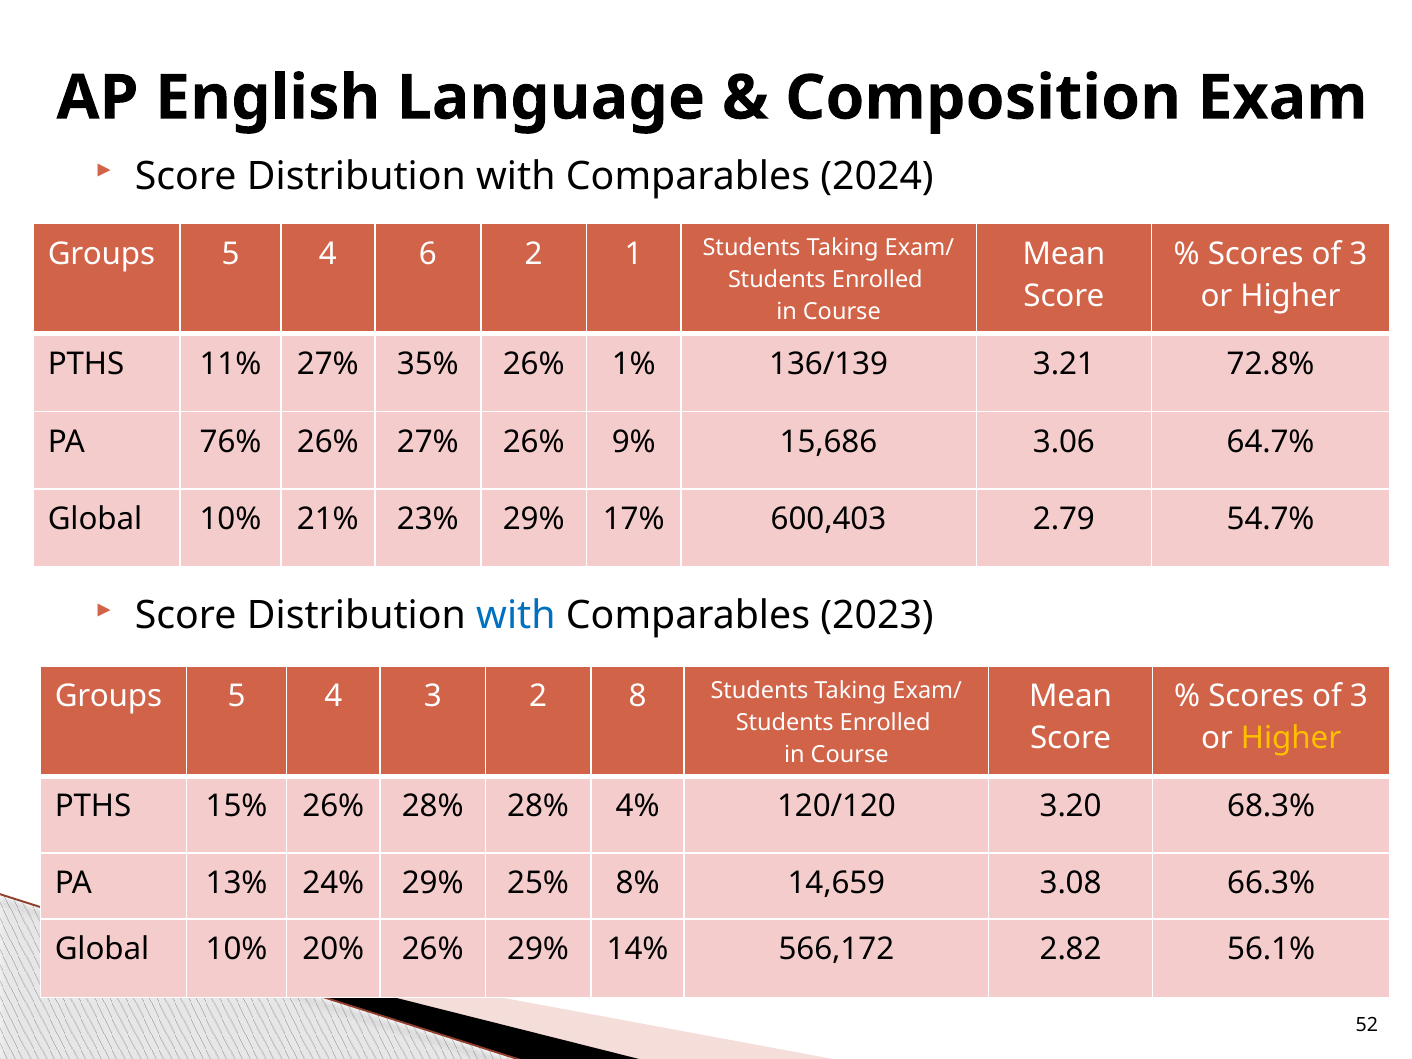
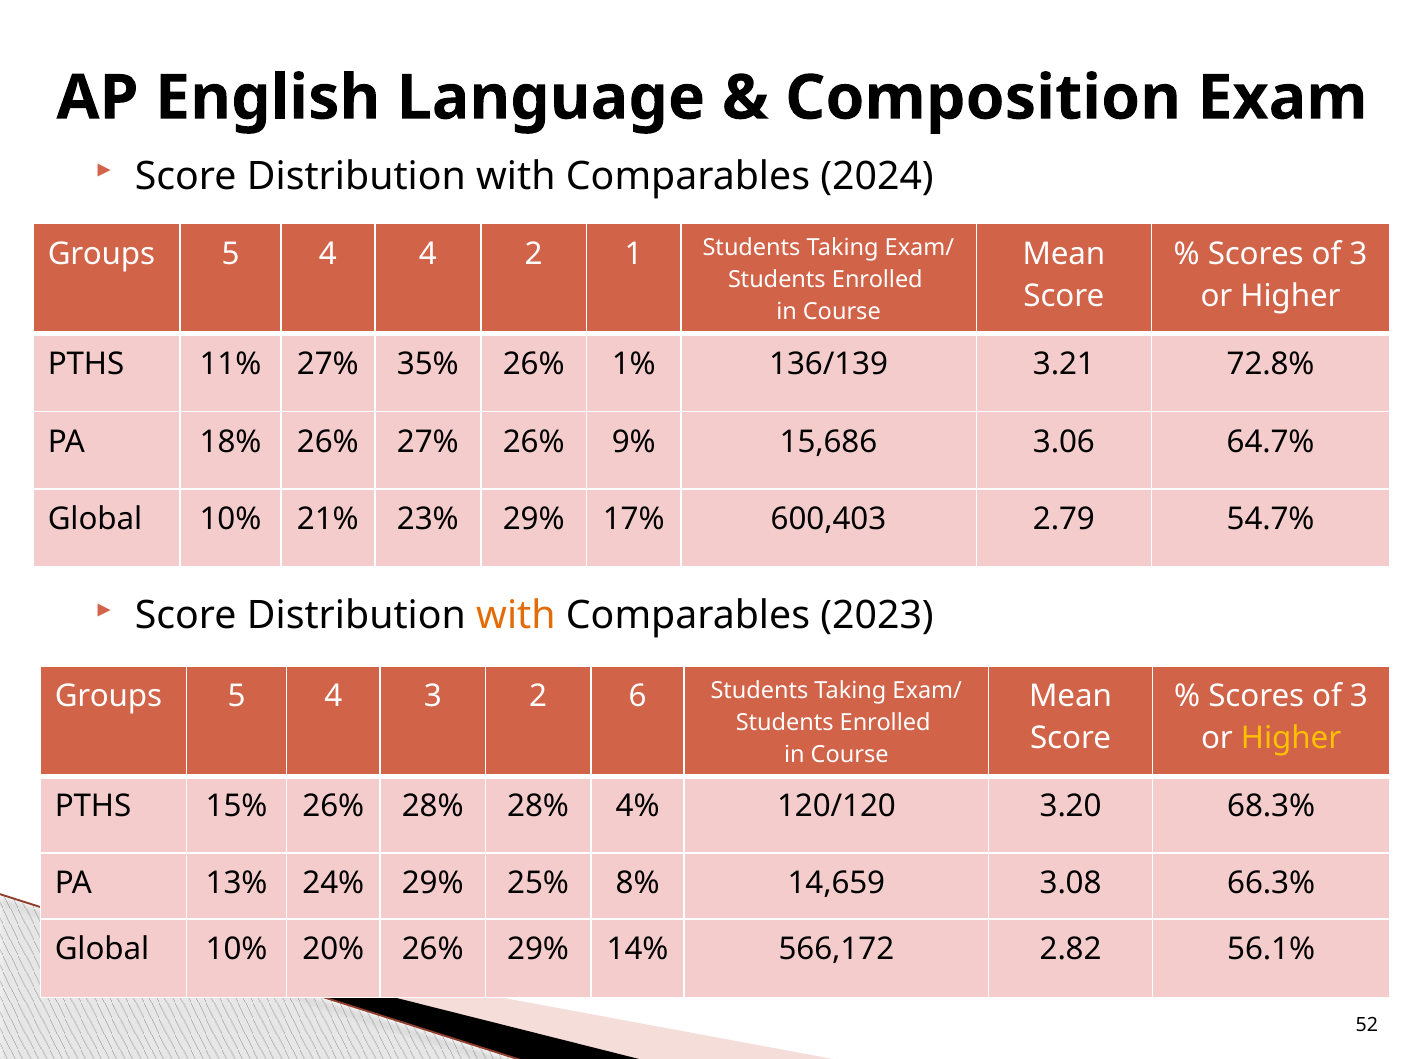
4 6: 6 -> 4 (428, 254)
76%: 76% -> 18% (231, 442)
with colour: blue -> orange (516, 616)
8: 8 -> 6 (638, 696)
